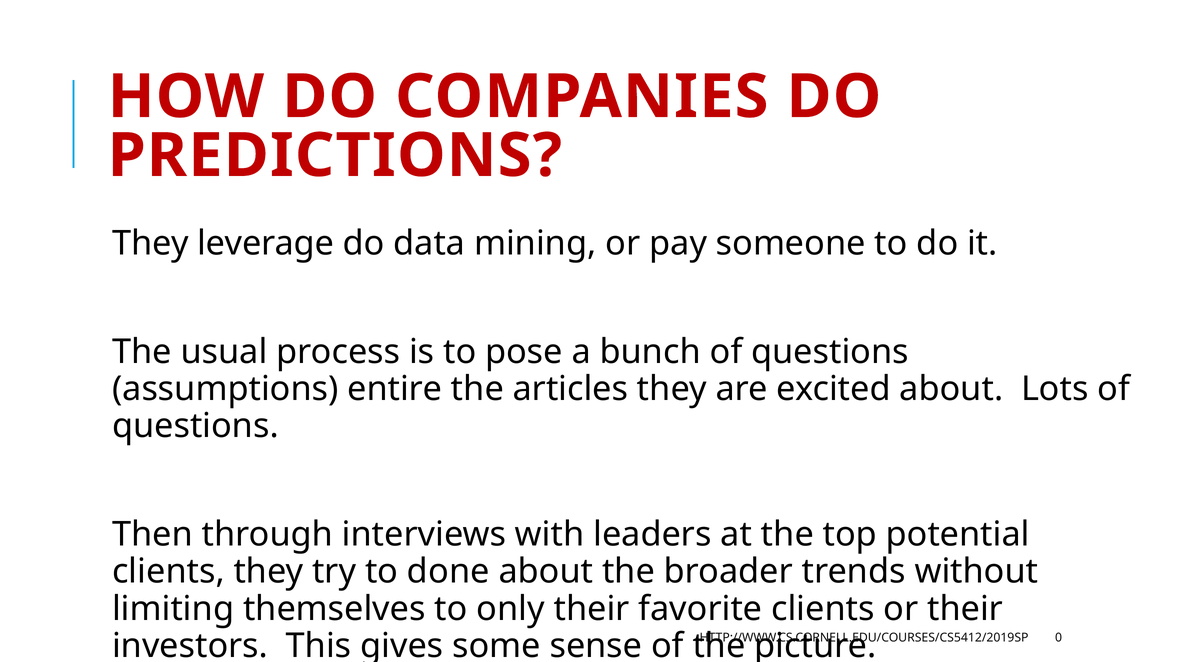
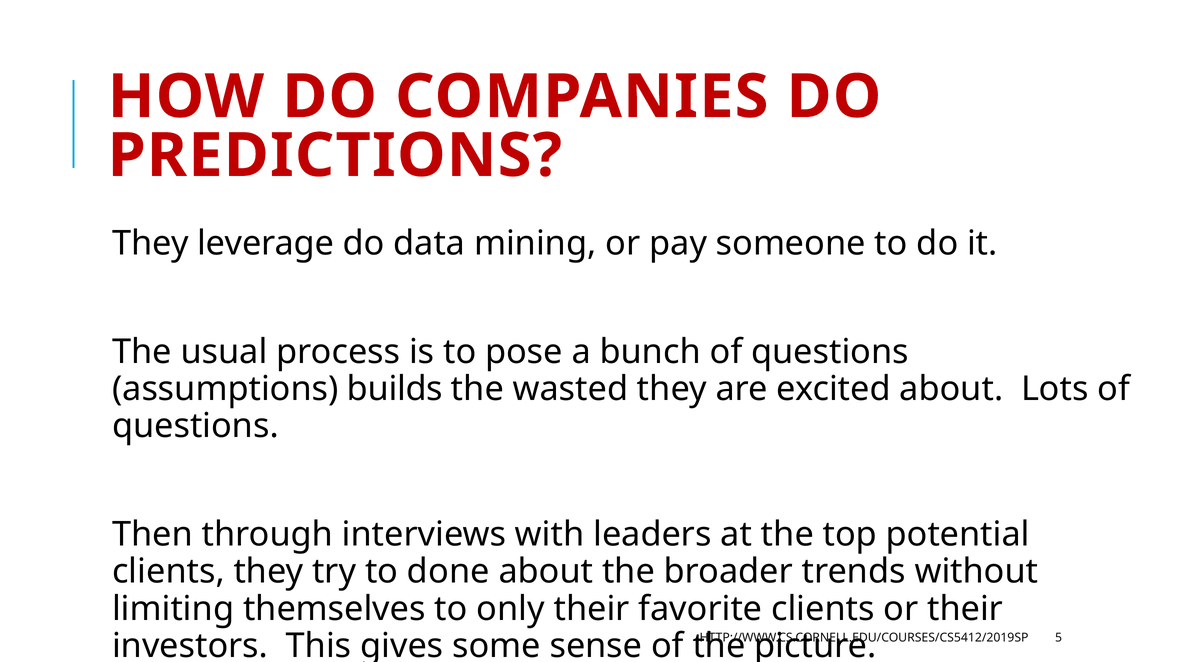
entire: entire -> builds (395, 389)
articles: articles -> wasted (570, 389)
0: 0 -> 5 (1059, 638)
